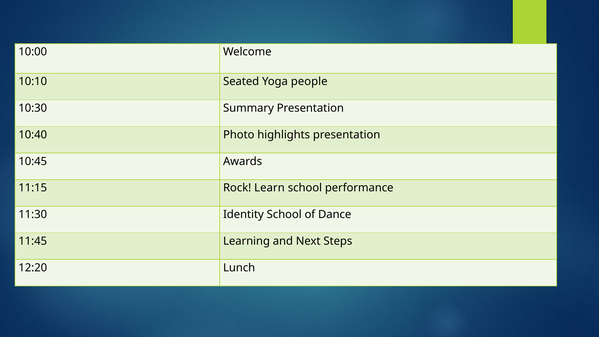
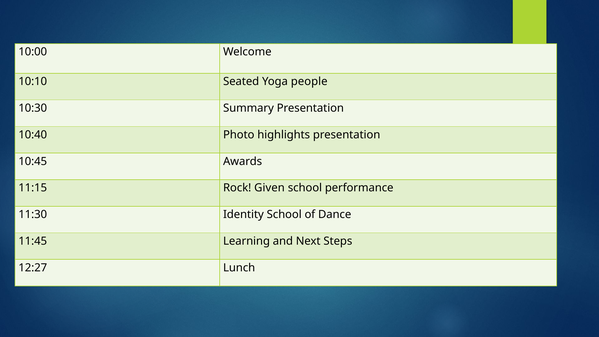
Learn: Learn -> Given (269, 188)
12:20: 12:20 -> 12:27 (33, 268)
